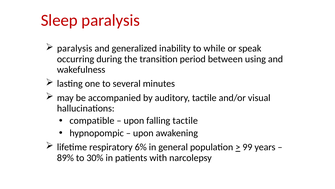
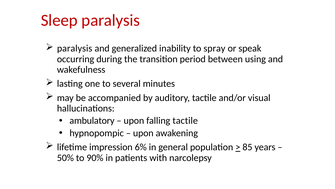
while: while -> spray (214, 48)
compatible: compatible -> ambulatory (92, 120)
respiratory: respiratory -> impression (111, 147)
99: 99 -> 85 (247, 147)
89%: 89% -> 50% (65, 157)
30%: 30% -> 90% (95, 157)
